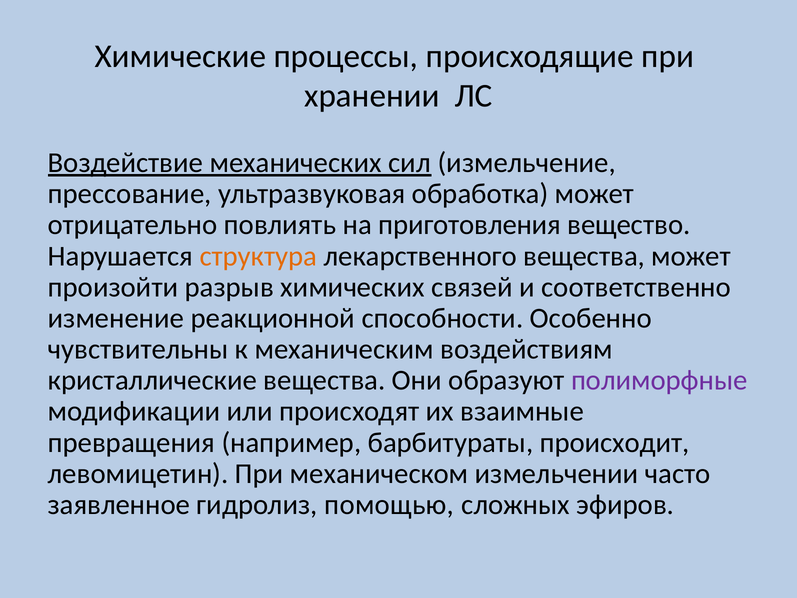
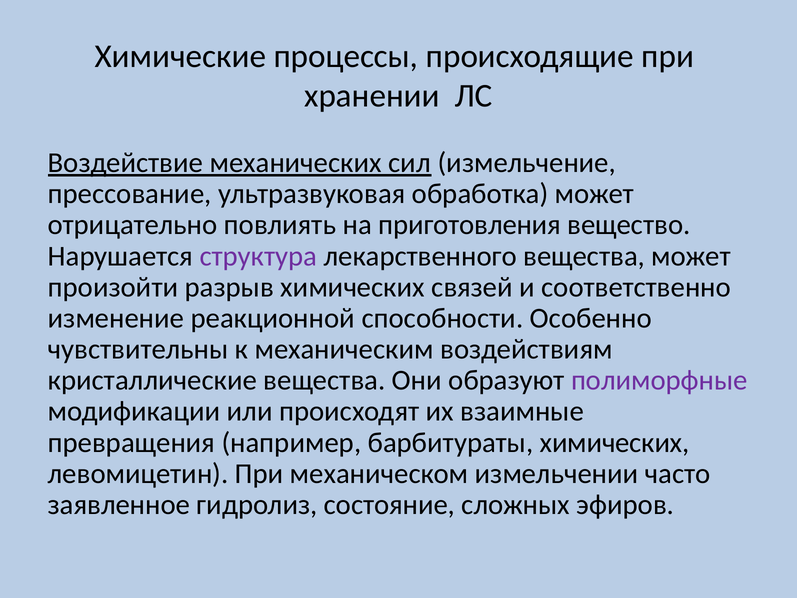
структура colour: orange -> purple (258, 256)
барбитураты происходит: происходит -> химических (615, 442)
помощью: помощью -> состояние (389, 504)
